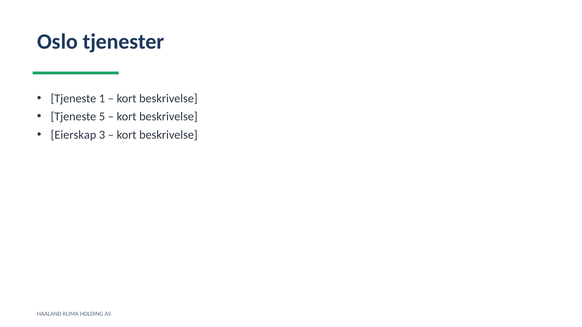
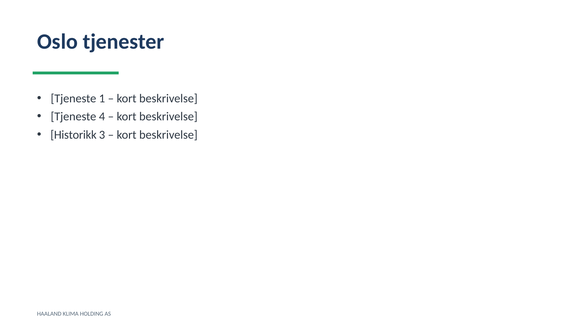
5: 5 -> 4 (102, 117)
Eierskap: Eierskap -> Historikk (74, 135)
